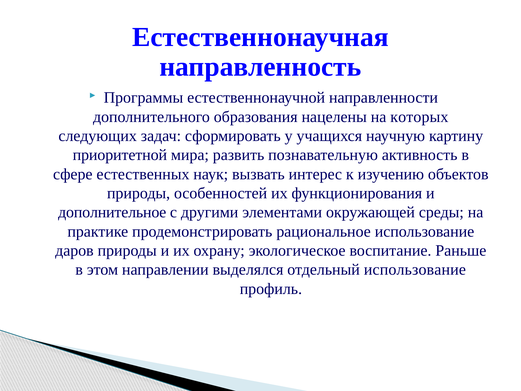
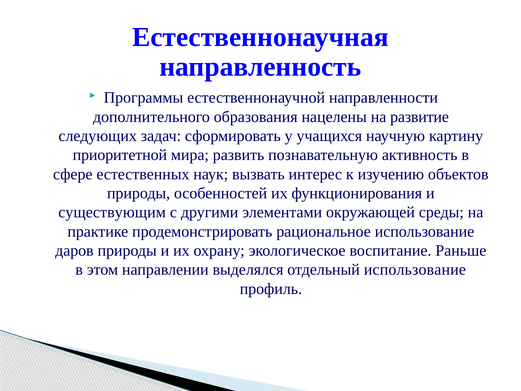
которых: которых -> развитие (420, 117)
дополнительное: дополнительное -> существующим (112, 212)
